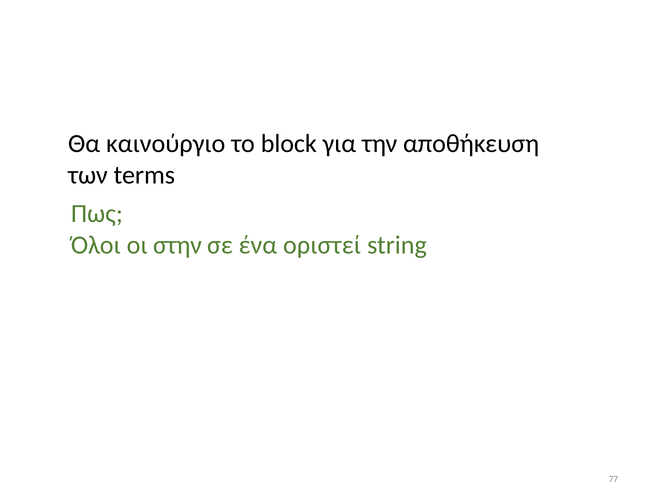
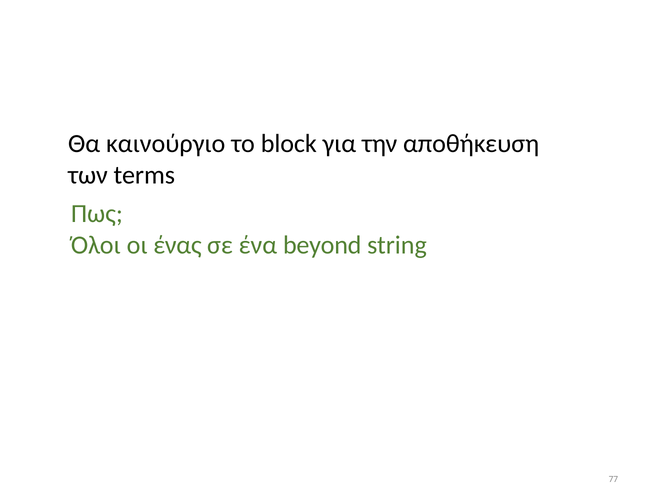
στην: στην -> ένας (177, 245)
οριστεί: οριστεί -> beyond (322, 245)
